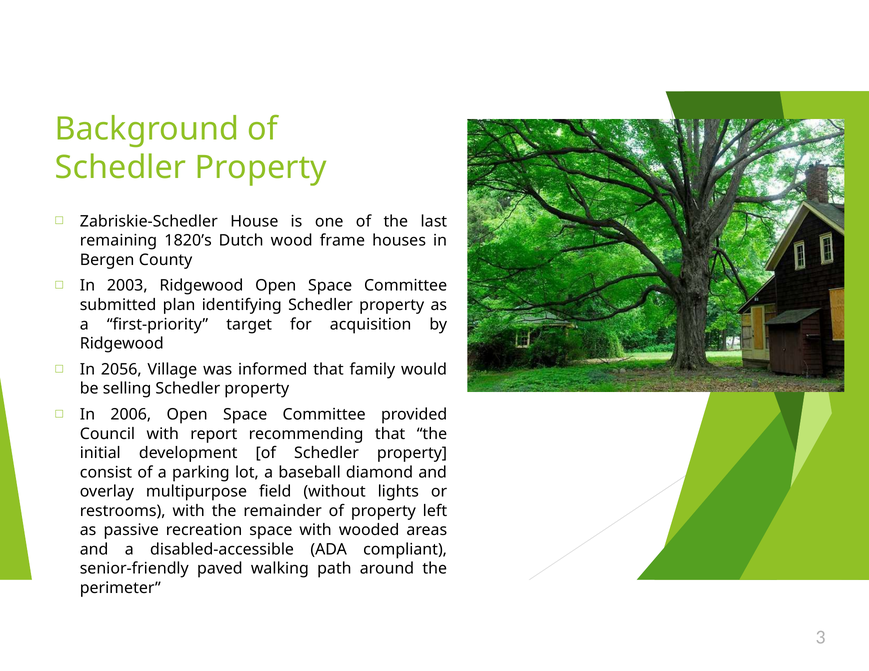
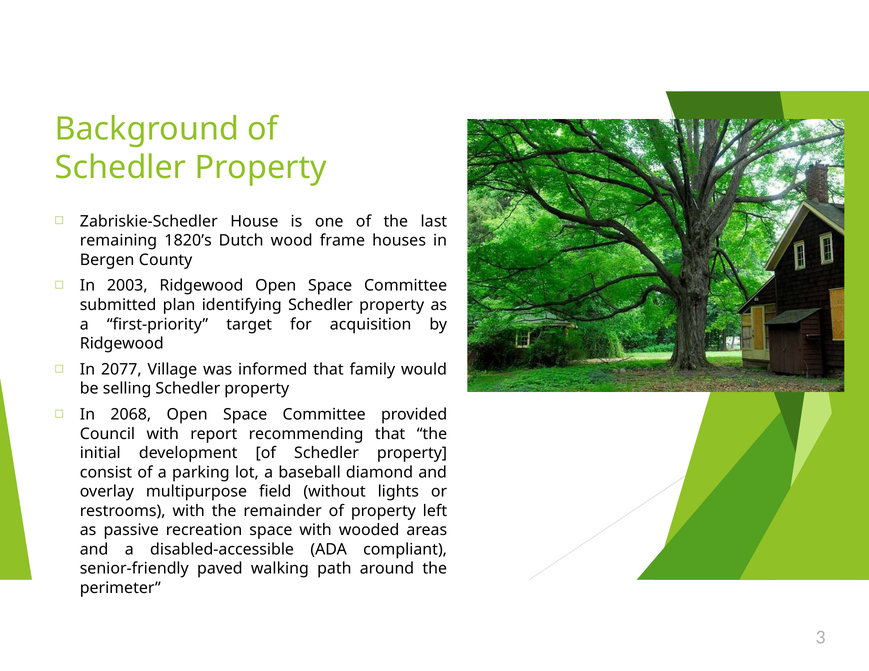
2056: 2056 -> 2077 (121, 370)
2006: 2006 -> 2068 (131, 415)
